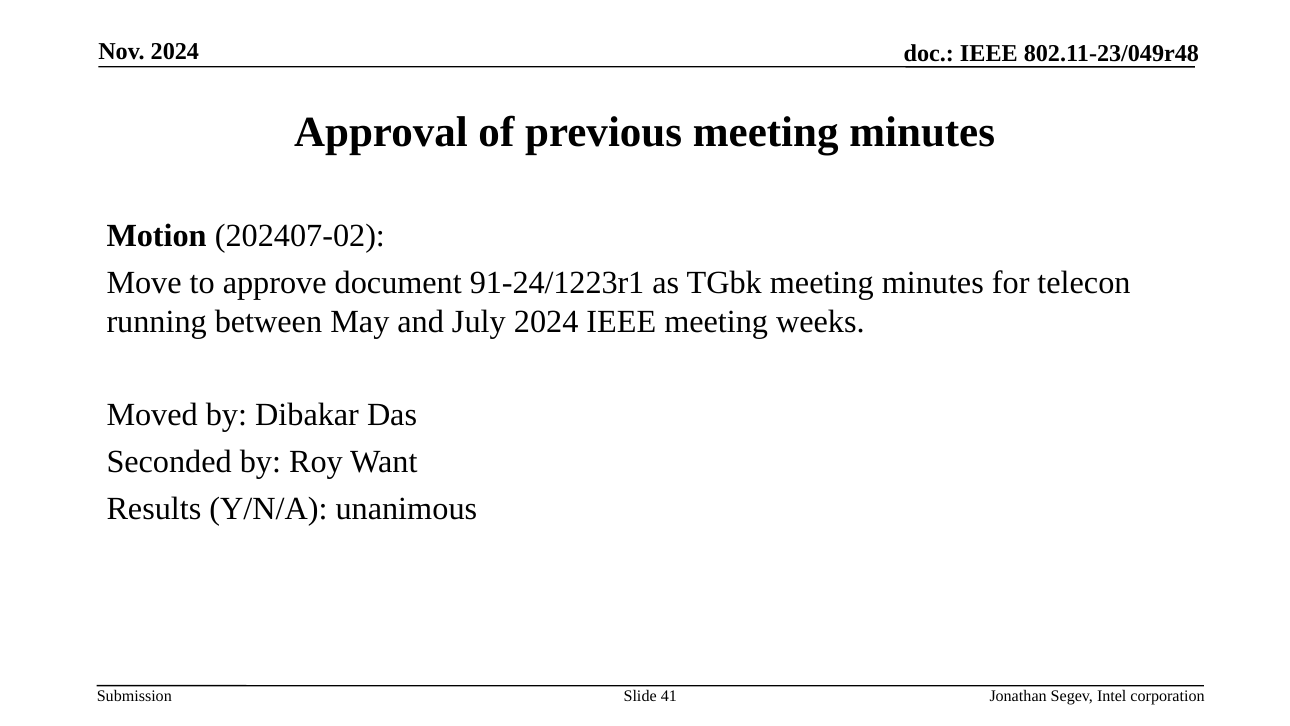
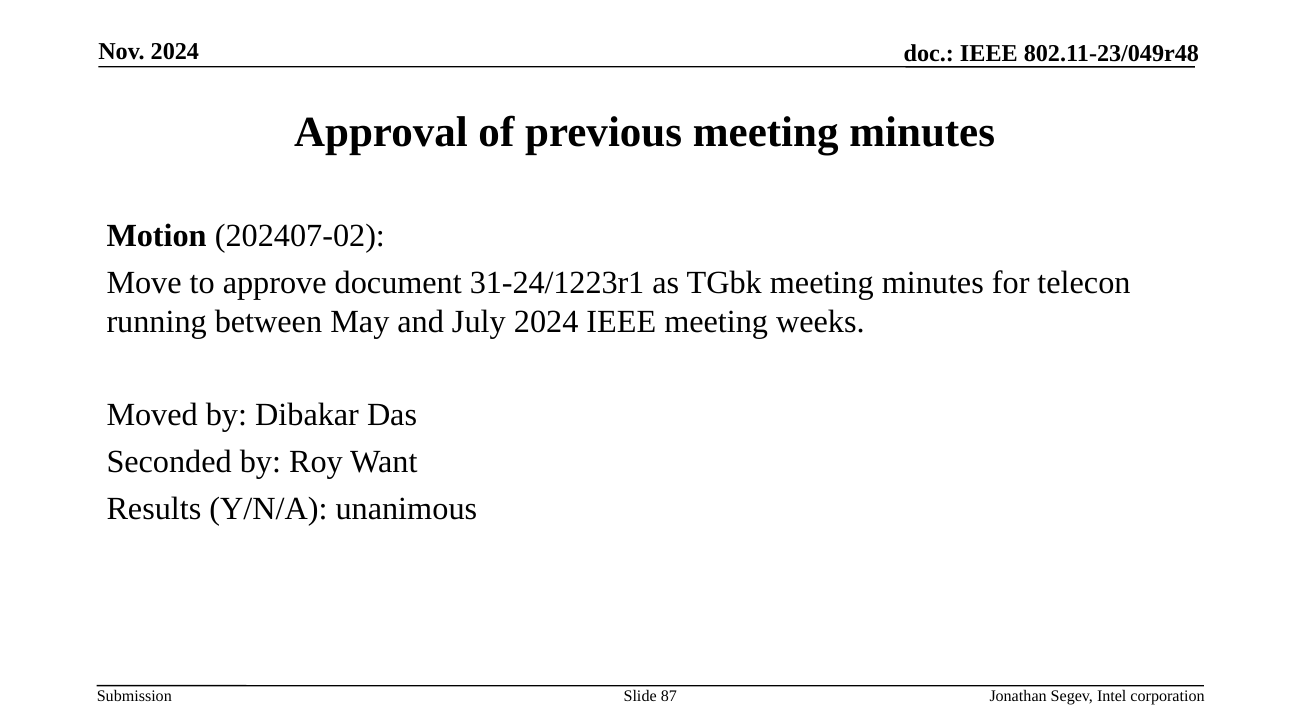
91-24/1223r1: 91-24/1223r1 -> 31-24/1223r1 (557, 283)
41: 41 -> 87 (669, 696)
